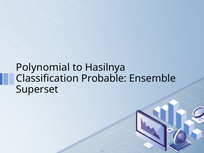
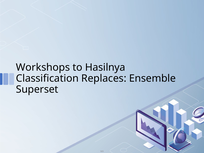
Polynomial: Polynomial -> Workshops (43, 67)
Probable: Probable -> Replaces (104, 78)
